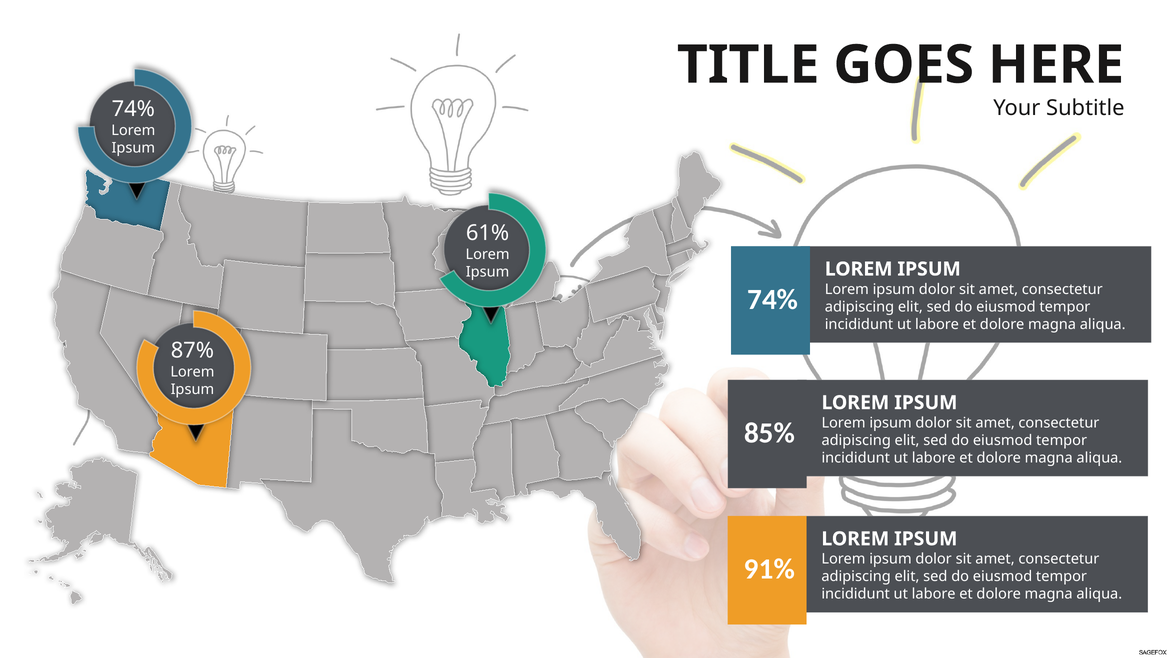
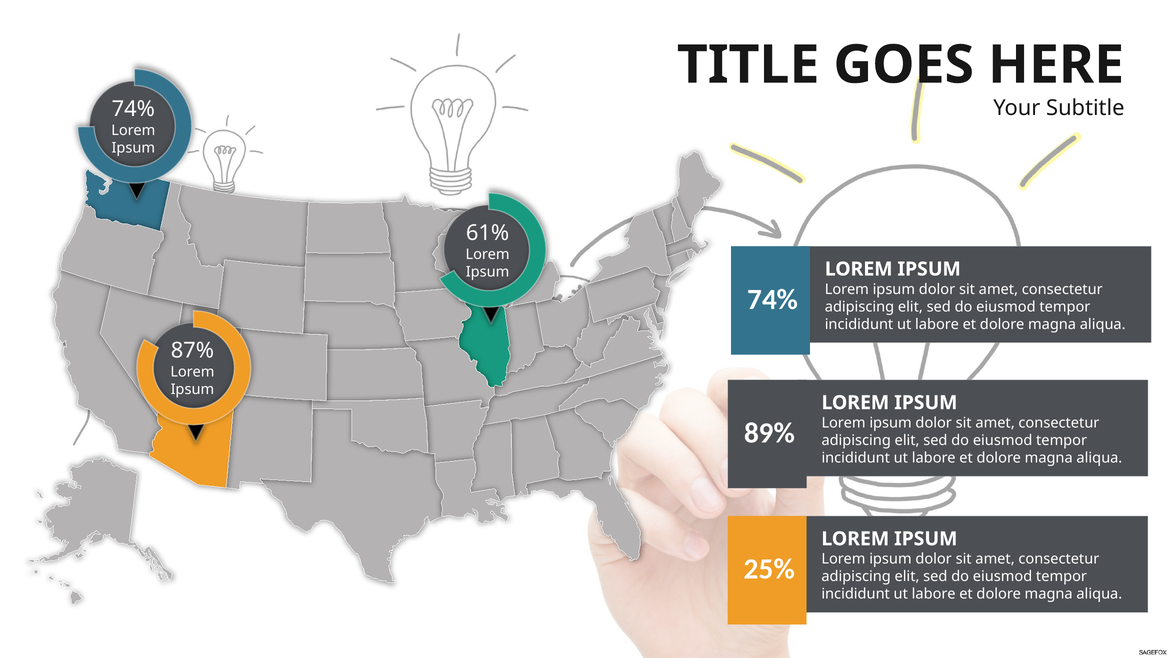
85%: 85% -> 89% (769, 433)
91%: 91% -> 25% (769, 569)
